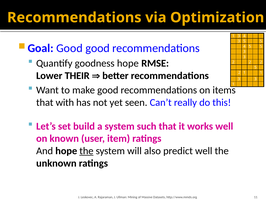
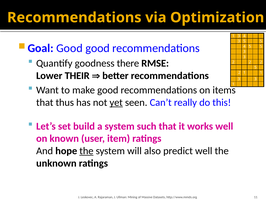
goodness hope: hope -> there (128, 64)
with: with -> thus (65, 103)
yet underline: none -> present (116, 103)
